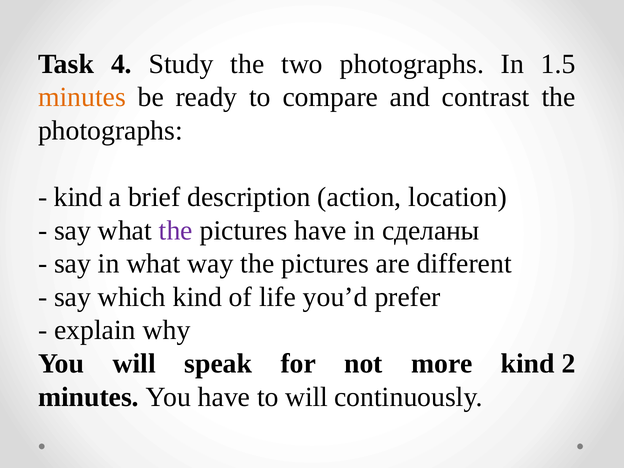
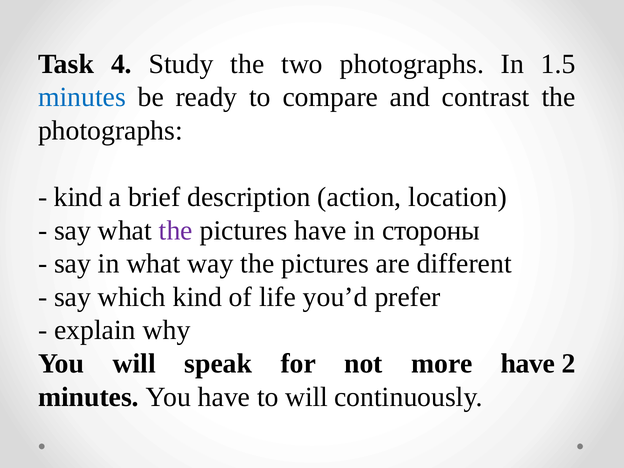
minutes colour: orange -> blue (82, 97)
сделаны: сделаны -> стороны (431, 230)
more kind: kind -> have (528, 364)
